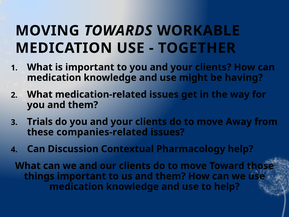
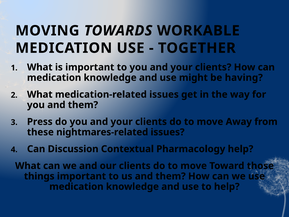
Trials: Trials -> Press (40, 122)
companies-related: companies-related -> nightmares-related (102, 132)
